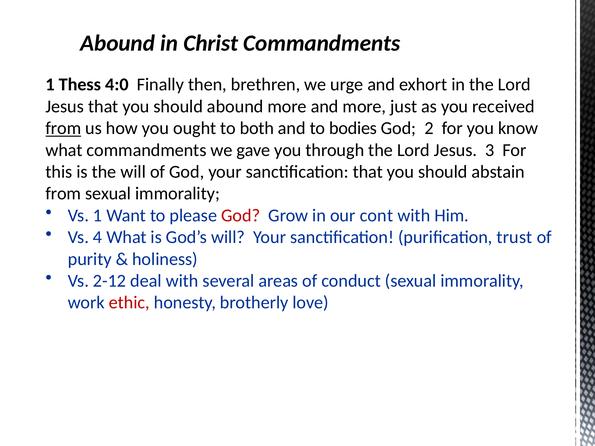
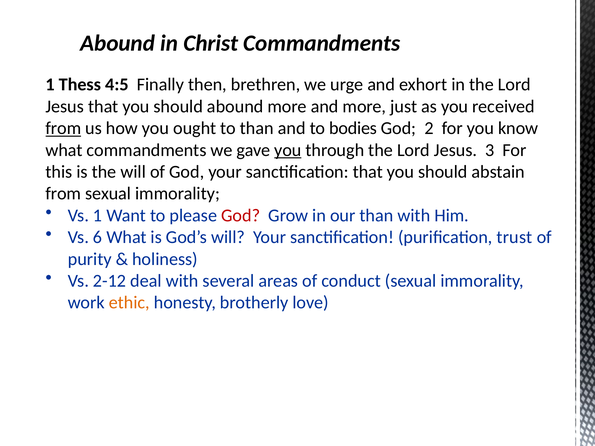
4:0: 4:0 -> 4:5 (117, 85)
to both: both -> than (257, 128)
you underline: none -> present (288, 150)
our cont: cont -> than (377, 216)
4: 4 -> 6 (98, 237)
ethic colour: red -> orange (129, 303)
